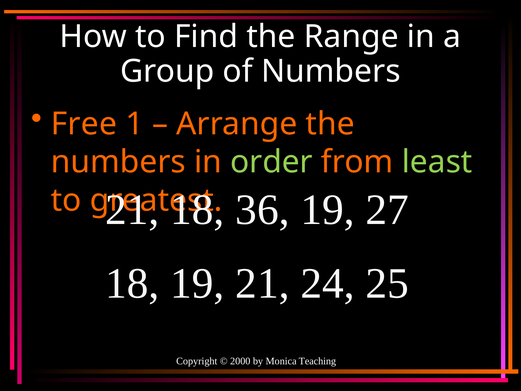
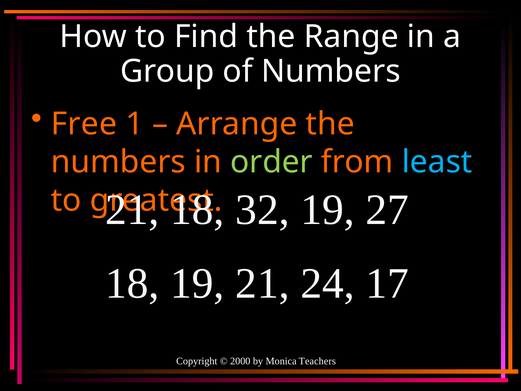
least colour: light green -> light blue (437, 162)
36: 36 -> 32 (262, 210)
25: 25 -> 17 (387, 283)
Teaching: Teaching -> Teachers (317, 361)
